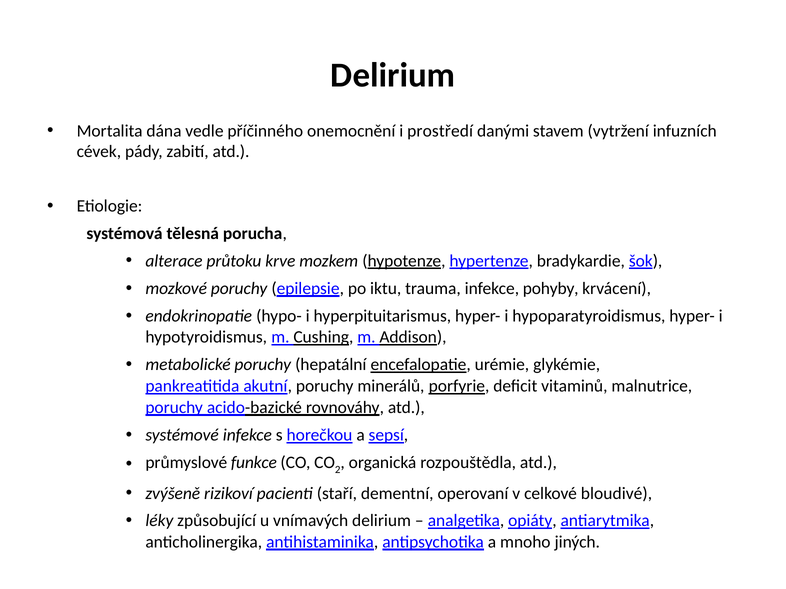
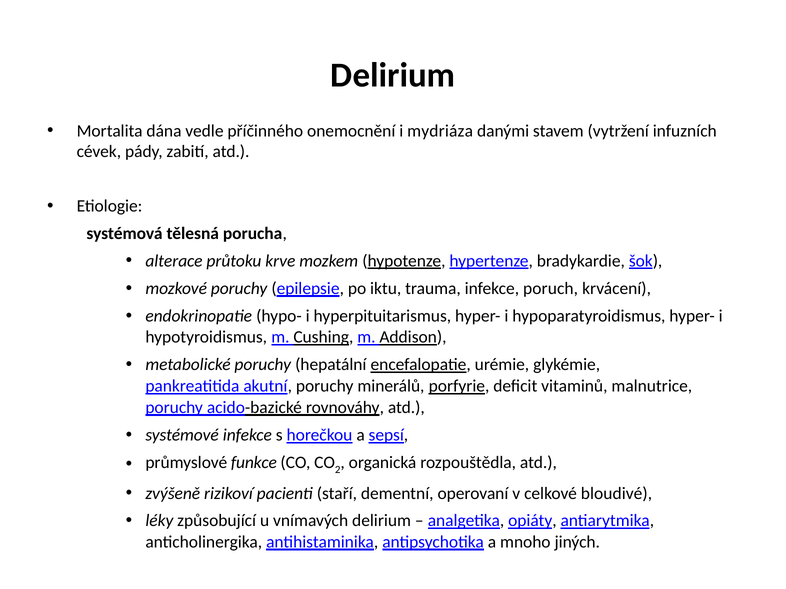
prostředí: prostředí -> mydriáza (440, 131)
pohyby: pohyby -> poruch (551, 289)
